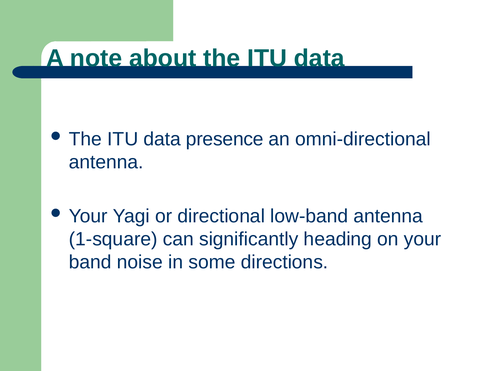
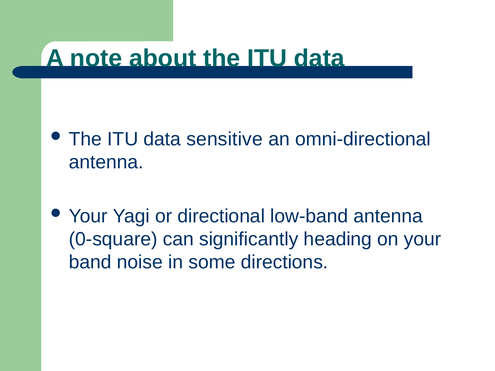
presence: presence -> sensitive (225, 139)
1-square: 1-square -> 0-square (113, 239)
